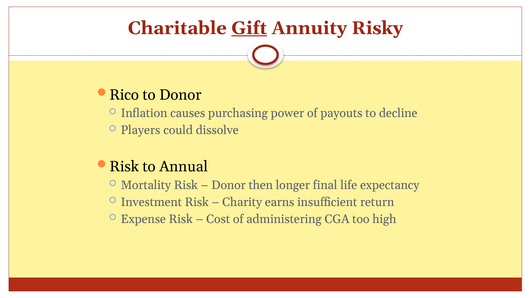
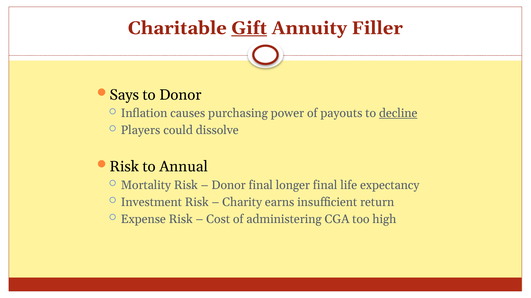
Risky: Risky -> Filler (377, 28)
Rico: Rico -> Says (124, 95)
decline underline: none -> present (398, 113)
Donor then: then -> final (261, 185)
